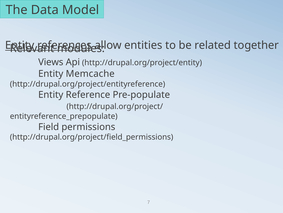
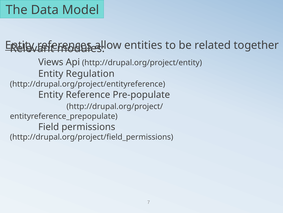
Memcache: Memcache -> Regulation (90, 74)
